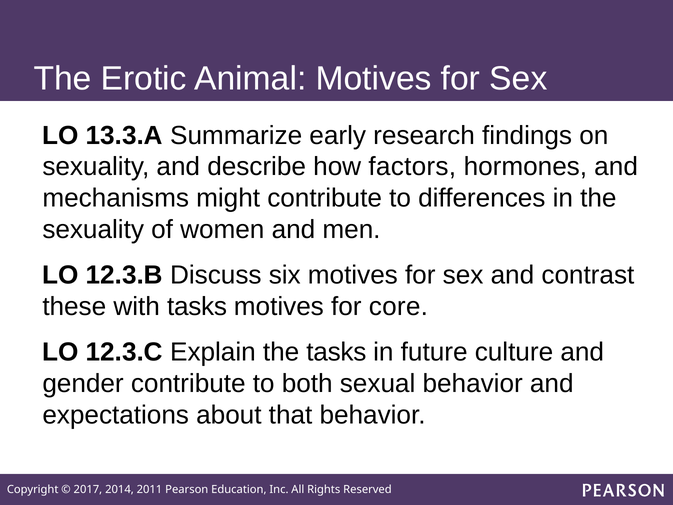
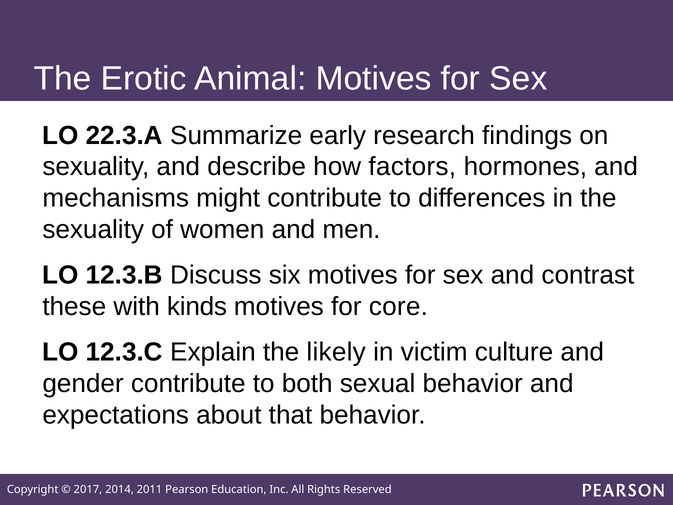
13.3.A: 13.3.A -> 22.3.A (124, 135)
with tasks: tasks -> kinds (197, 306)
the tasks: tasks -> likely (336, 352)
future: future -> victim (434, 352)
